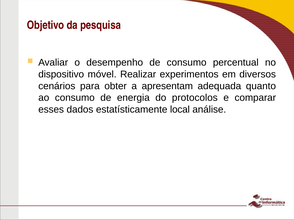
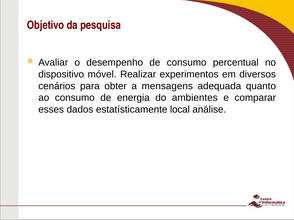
apresentam: apresentam -> mensagens (167, 86)
protocolos: protocolos -> ambientes (195, 98)
